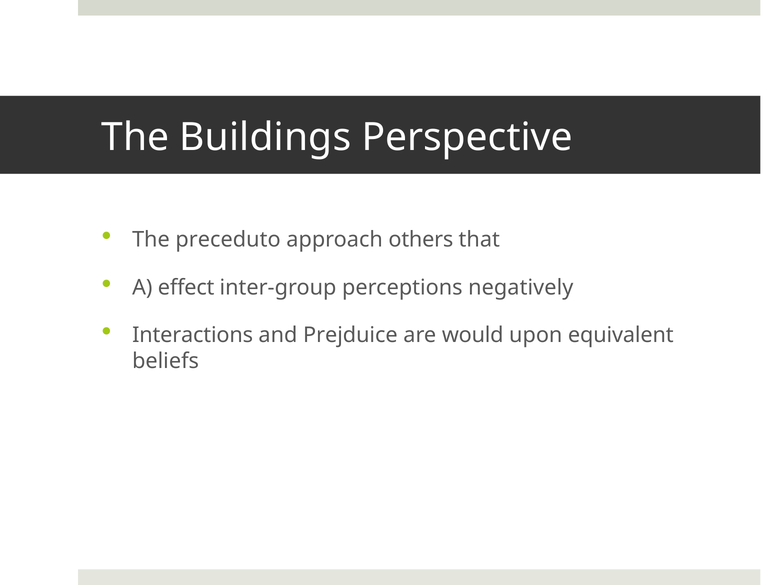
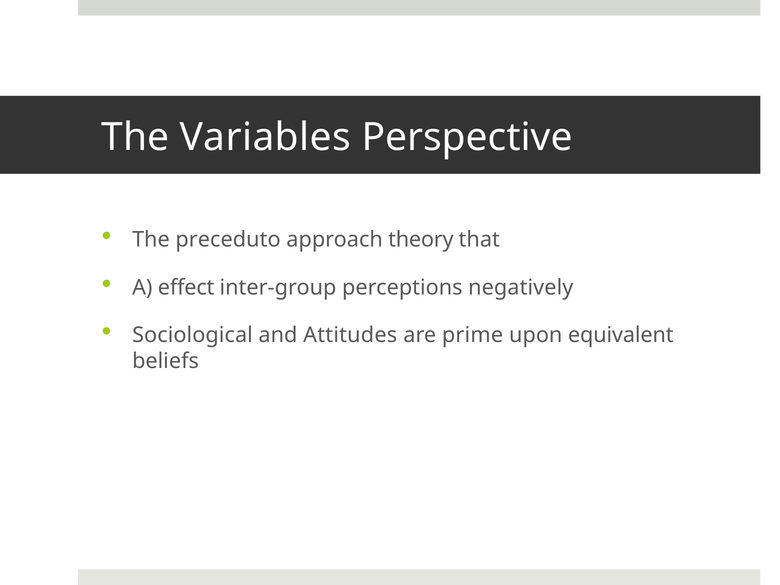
Buildings: Buildings -> Variables (265, 138)
others: others -> theory (421, 240)
Interactions: Interactions -> Sociological (192, 335)
Prejduice: Prejduice -> Attitudes (350, 335)
would: would -> prime (473, 335)
